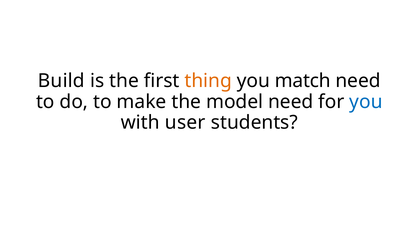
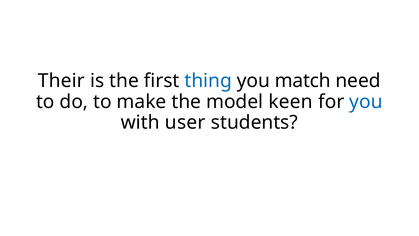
Build: Build -> Their (61, 81)
thing colour: orange -> blue (208, 81)
model need: need -> keen (291, 102)
